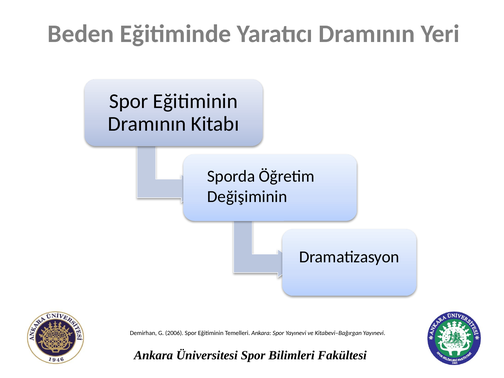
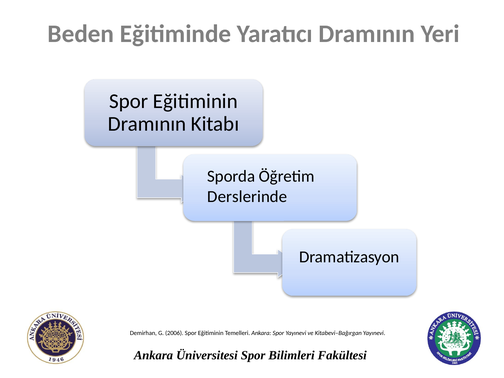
Değişiminin: Değişiminin -> Derslerinde (247, 196)
